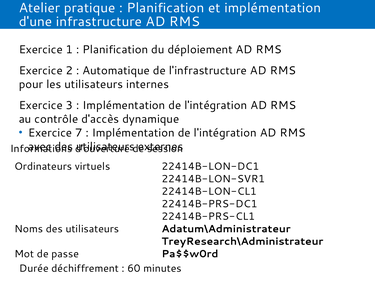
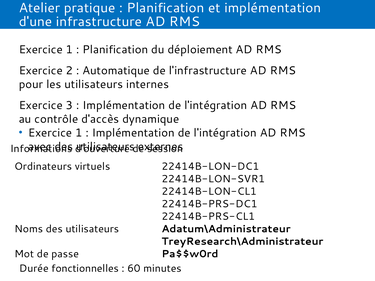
7: 7 -> 1 (79, 133)
déchiffrement: déchiffrement -> fonctionnelles (85, 269)
